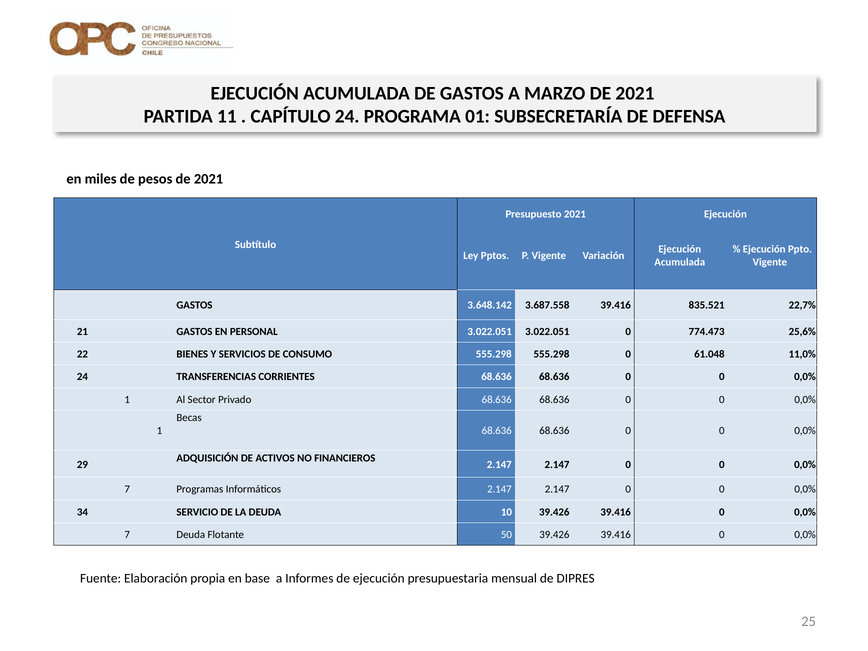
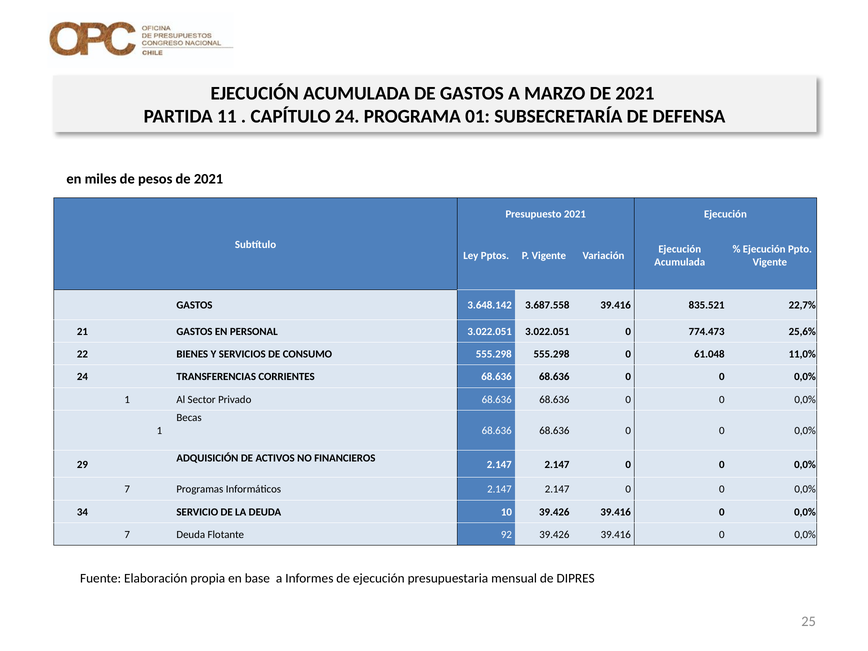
50: 50 -> 92 (506, 535)
